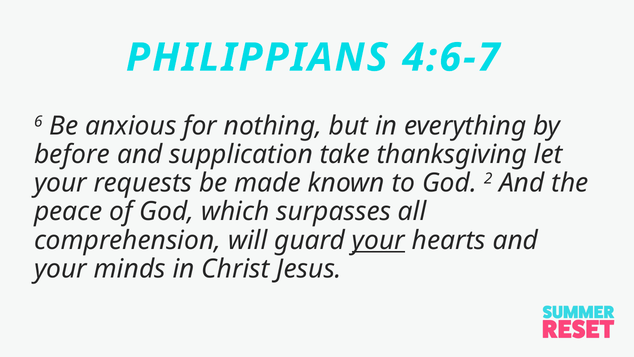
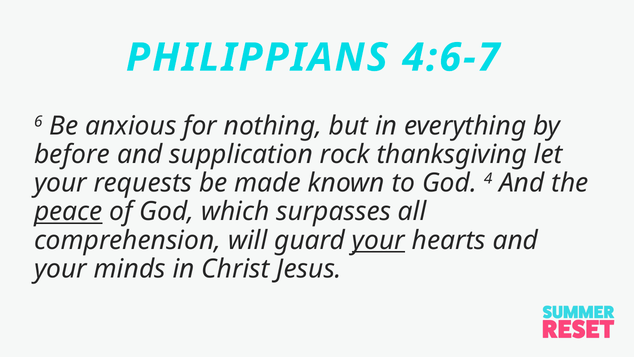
take: take -> rock (345, 154)
2: 2 -> 4 (488, 179)
peace underline: none -> present (68, 212)
